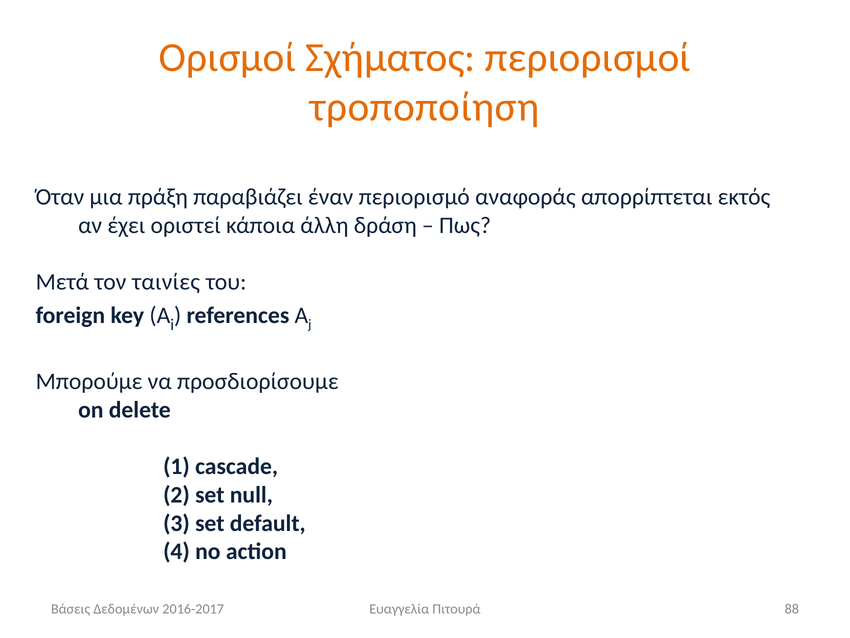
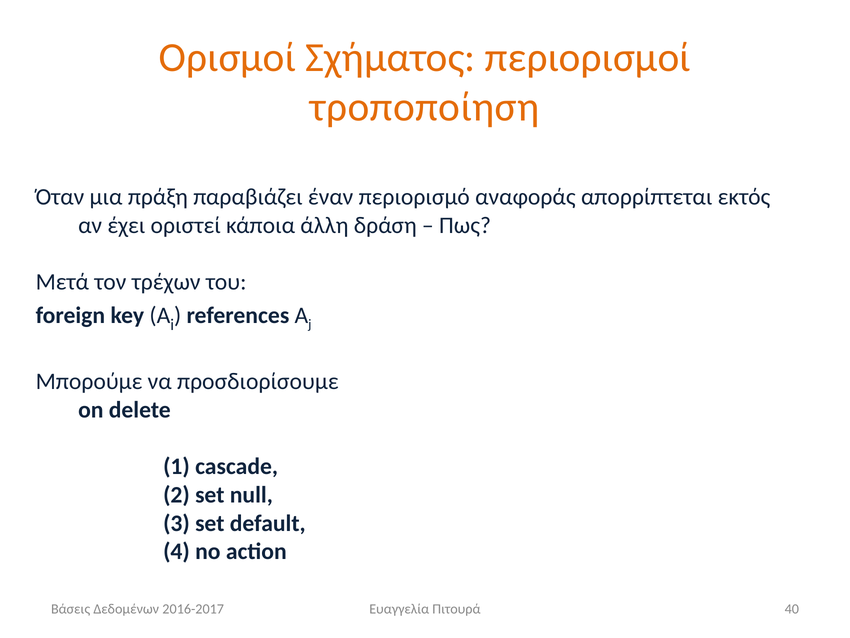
ταινίες: ταινίες -> τρέχων (166, 282)
88: 88 -> 40 (792, 609)
